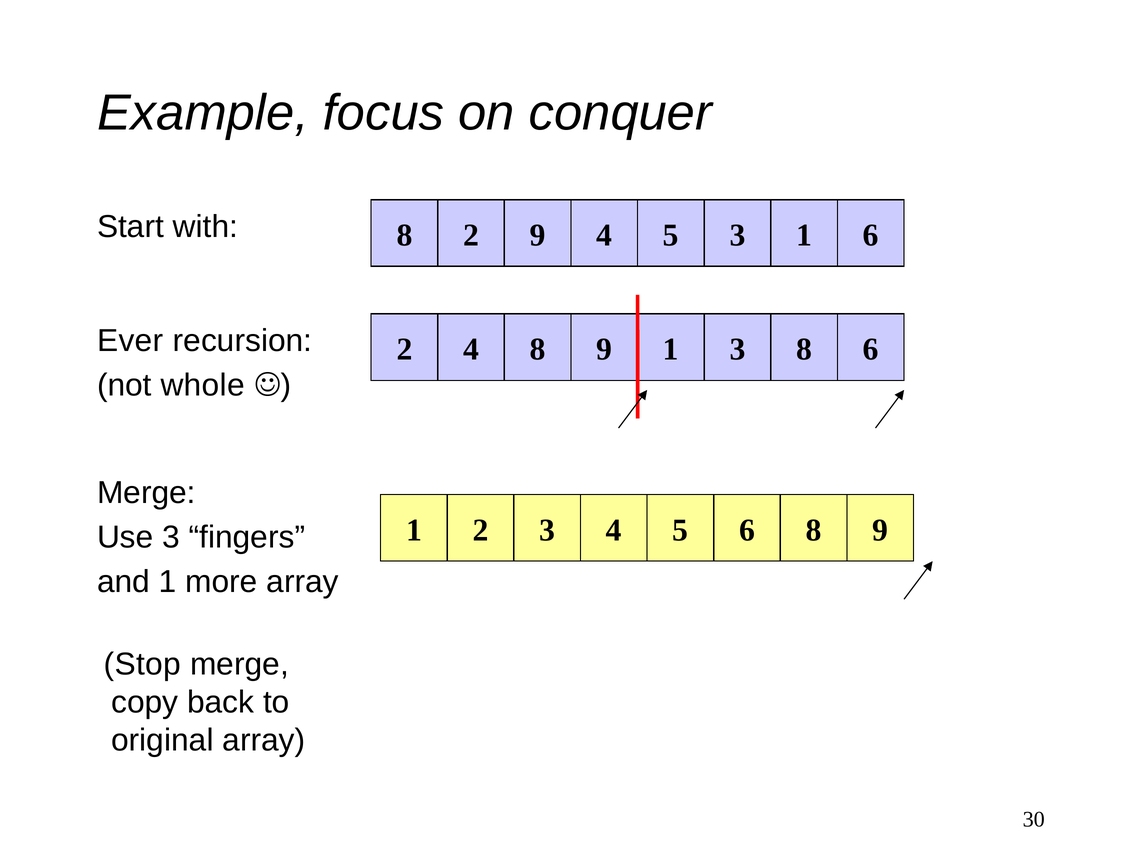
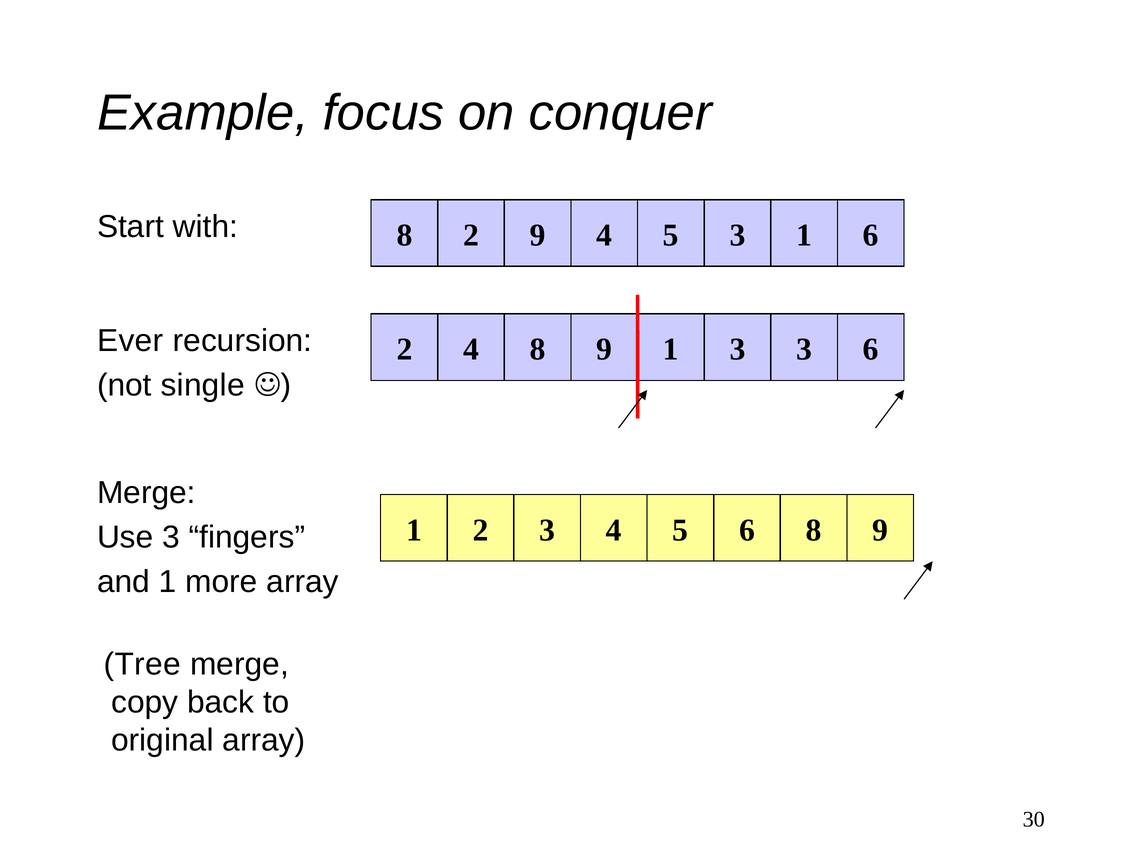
3 8: 8 -> 3 (804, 350)
whole: whole -> single (203, 385)
Stop: Stop -> Tree (142, 665)
